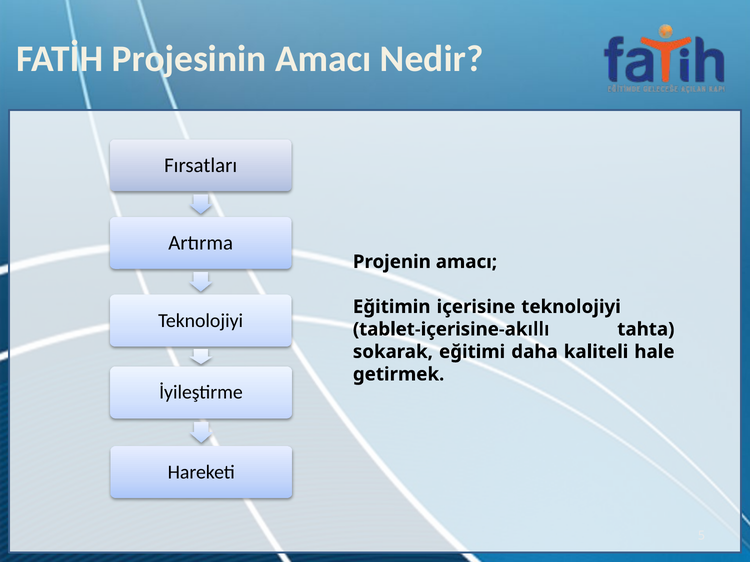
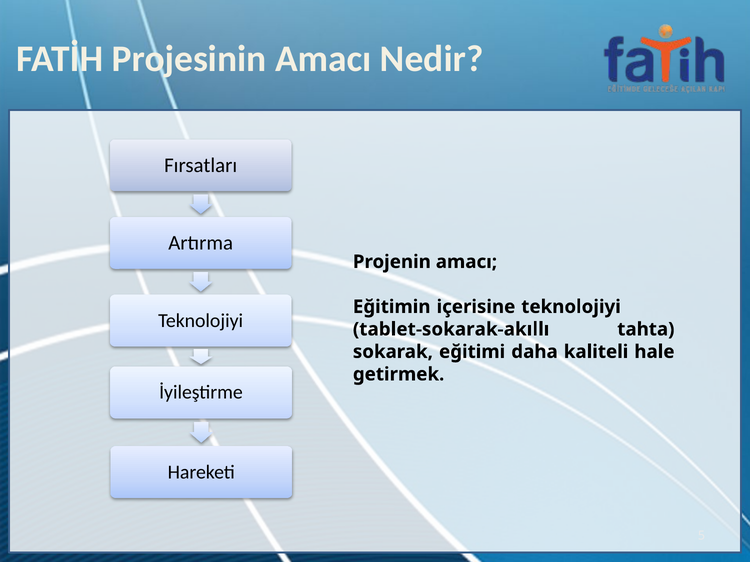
tablet-içerisine-akıllı: tablet-içerisine-akıllı -> tablet-sokarak-akıllı (451, 330)
